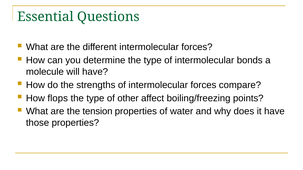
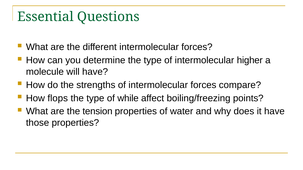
bonds: bonds -> higher (250, 61)
other: other -> while (128, 98)
